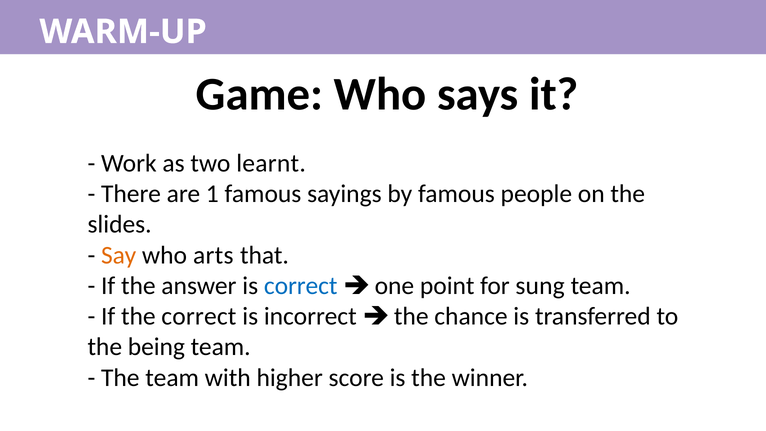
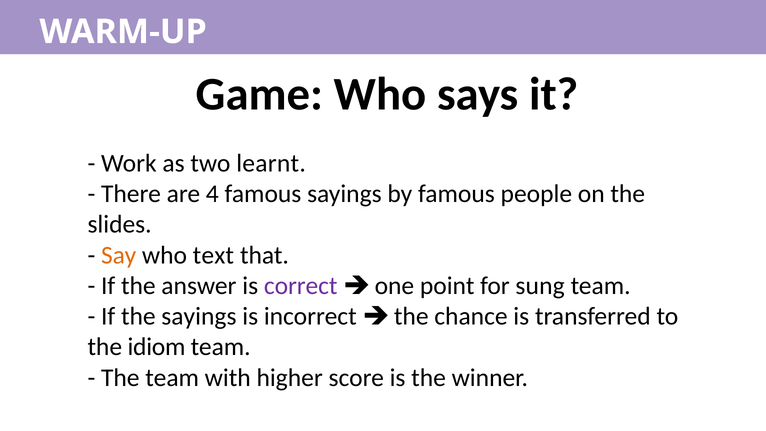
1: 1 -> 4 (212, 194)
arts: arts -> text (213, 255)
correct colour: blue -> purple (301, 286)
the correct: correct -> sayings (199, 316)
being: being -> idiom (156, 347)
